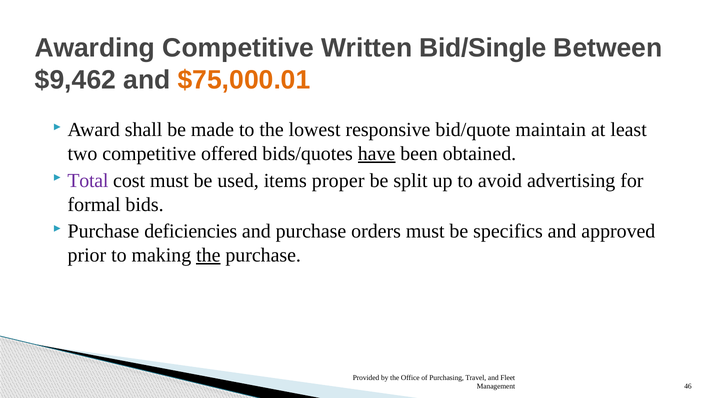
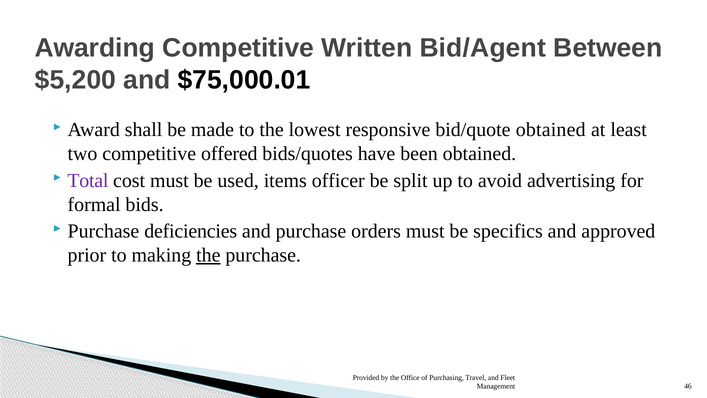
Bid/Single: Bid/Single -> Bid/Agent (483, 48)
$9,462: $9,462 -> $5,200 (75, 80)
$75,000.01 colour: orange -> black (244, 80)
bid/quote maintain: maintain -> obtained (551, 130)
have underline: present -> none (377, 154)
proper: proper -> officer (338, 180)
